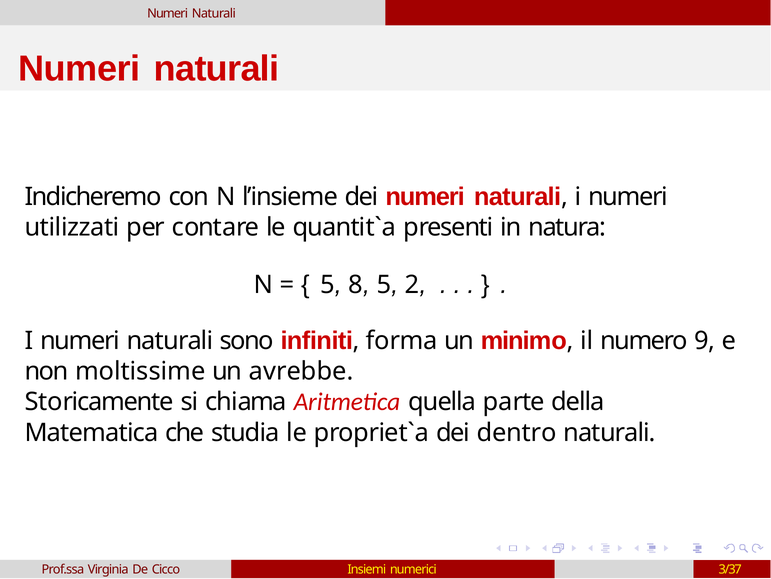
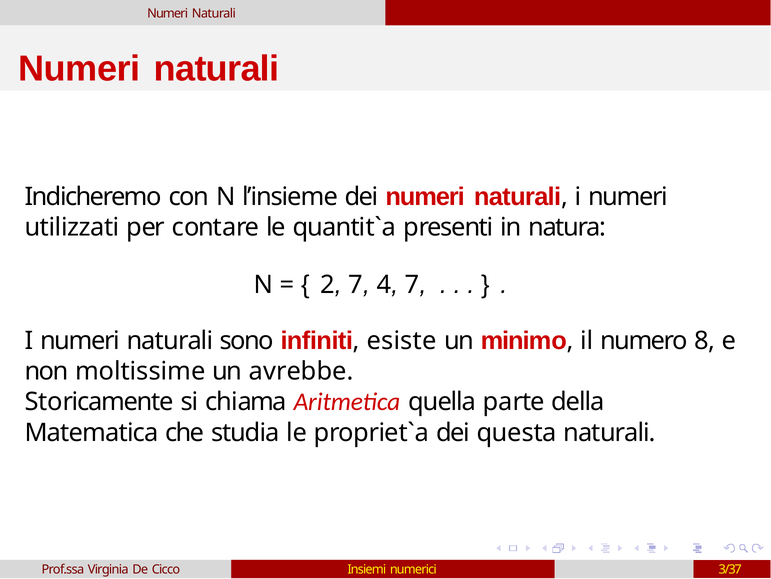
5: 5 -> 2 (327, 285)
8: 8 -> 7 (356, 285)
5: 5 -> 4 (384, 285)
2: 2 -> 7 (412, 285)
forma: forma -> esiste (402, 341)
9: 9 -> 8 (705, 341)
dentro: dentro -> questa (517, 432)
